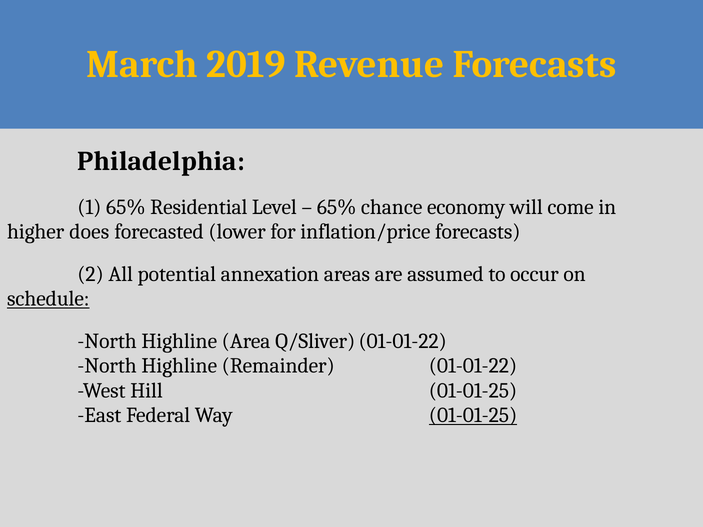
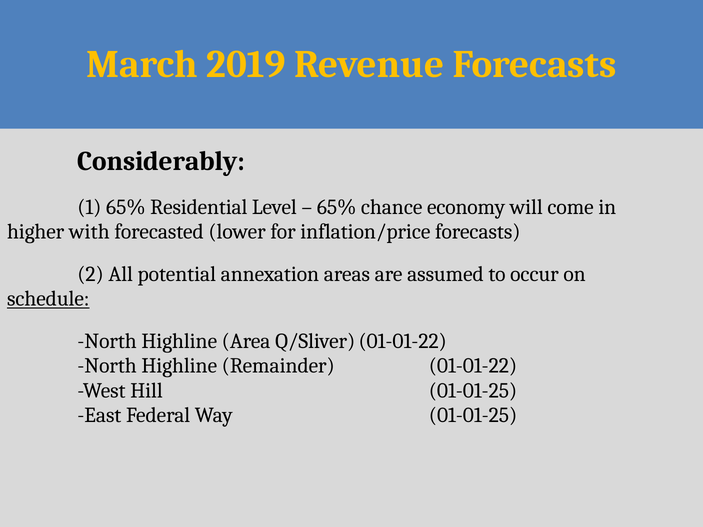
Philadelphia: Philadelphia -> Considerably (161, 161)
does: does -> with (89, 232)
01-01-25 underline: present -> none (473, 415)
